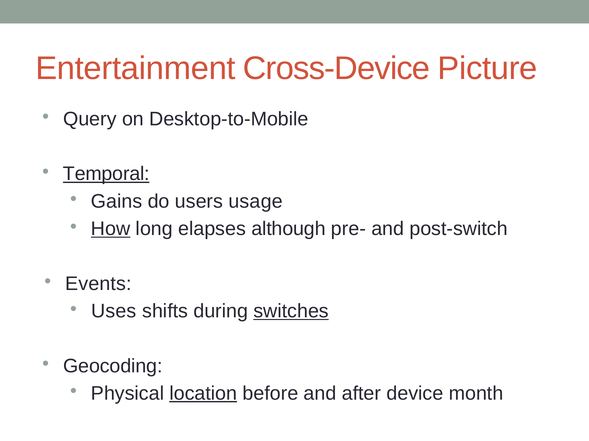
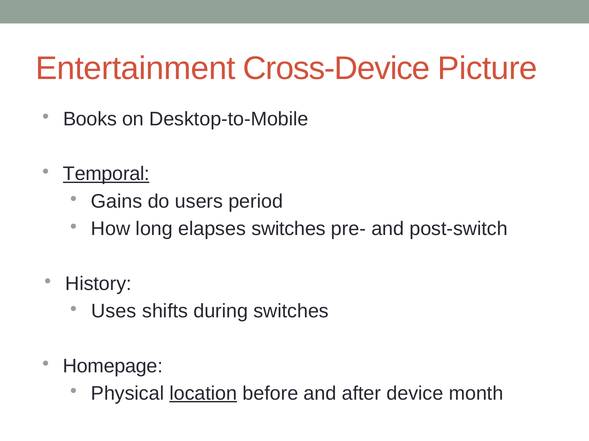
Query: Query -> Books (90, 119)
usage: usage -> period (256, 202)
How underline: present -> none (111, 229)
elapses although: although -> switches (289, 229)
Events: Events -> History (98, 284)
switches underline: present -> none (291, 312)
Geocoding: Geocoding -> Homepage (113, 366)
